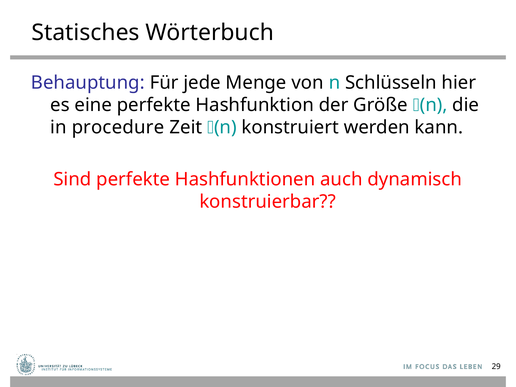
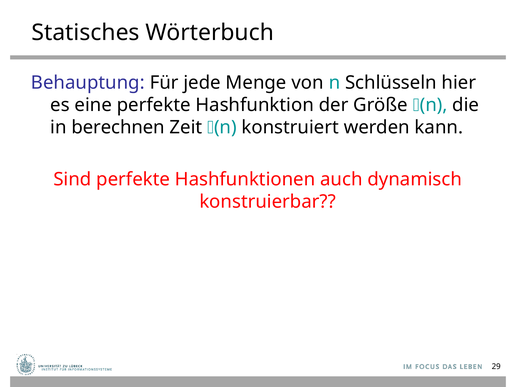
procedure: procedure -> berechnen (118, 127)
